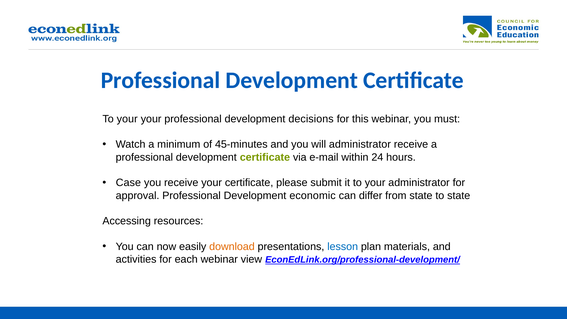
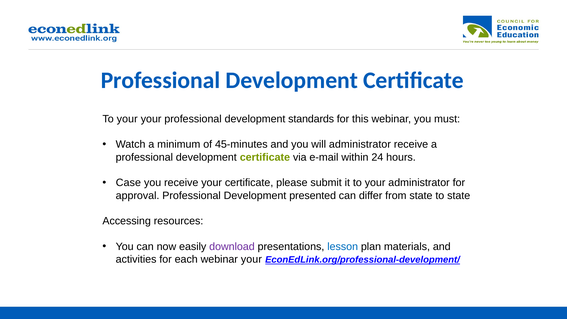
decisions: decisions -> standards (311, 119)
economic: economic -> presented (313, 195)
download colour: orange -> purple (232, 247)
webinar view: view -> your (251, 259)
